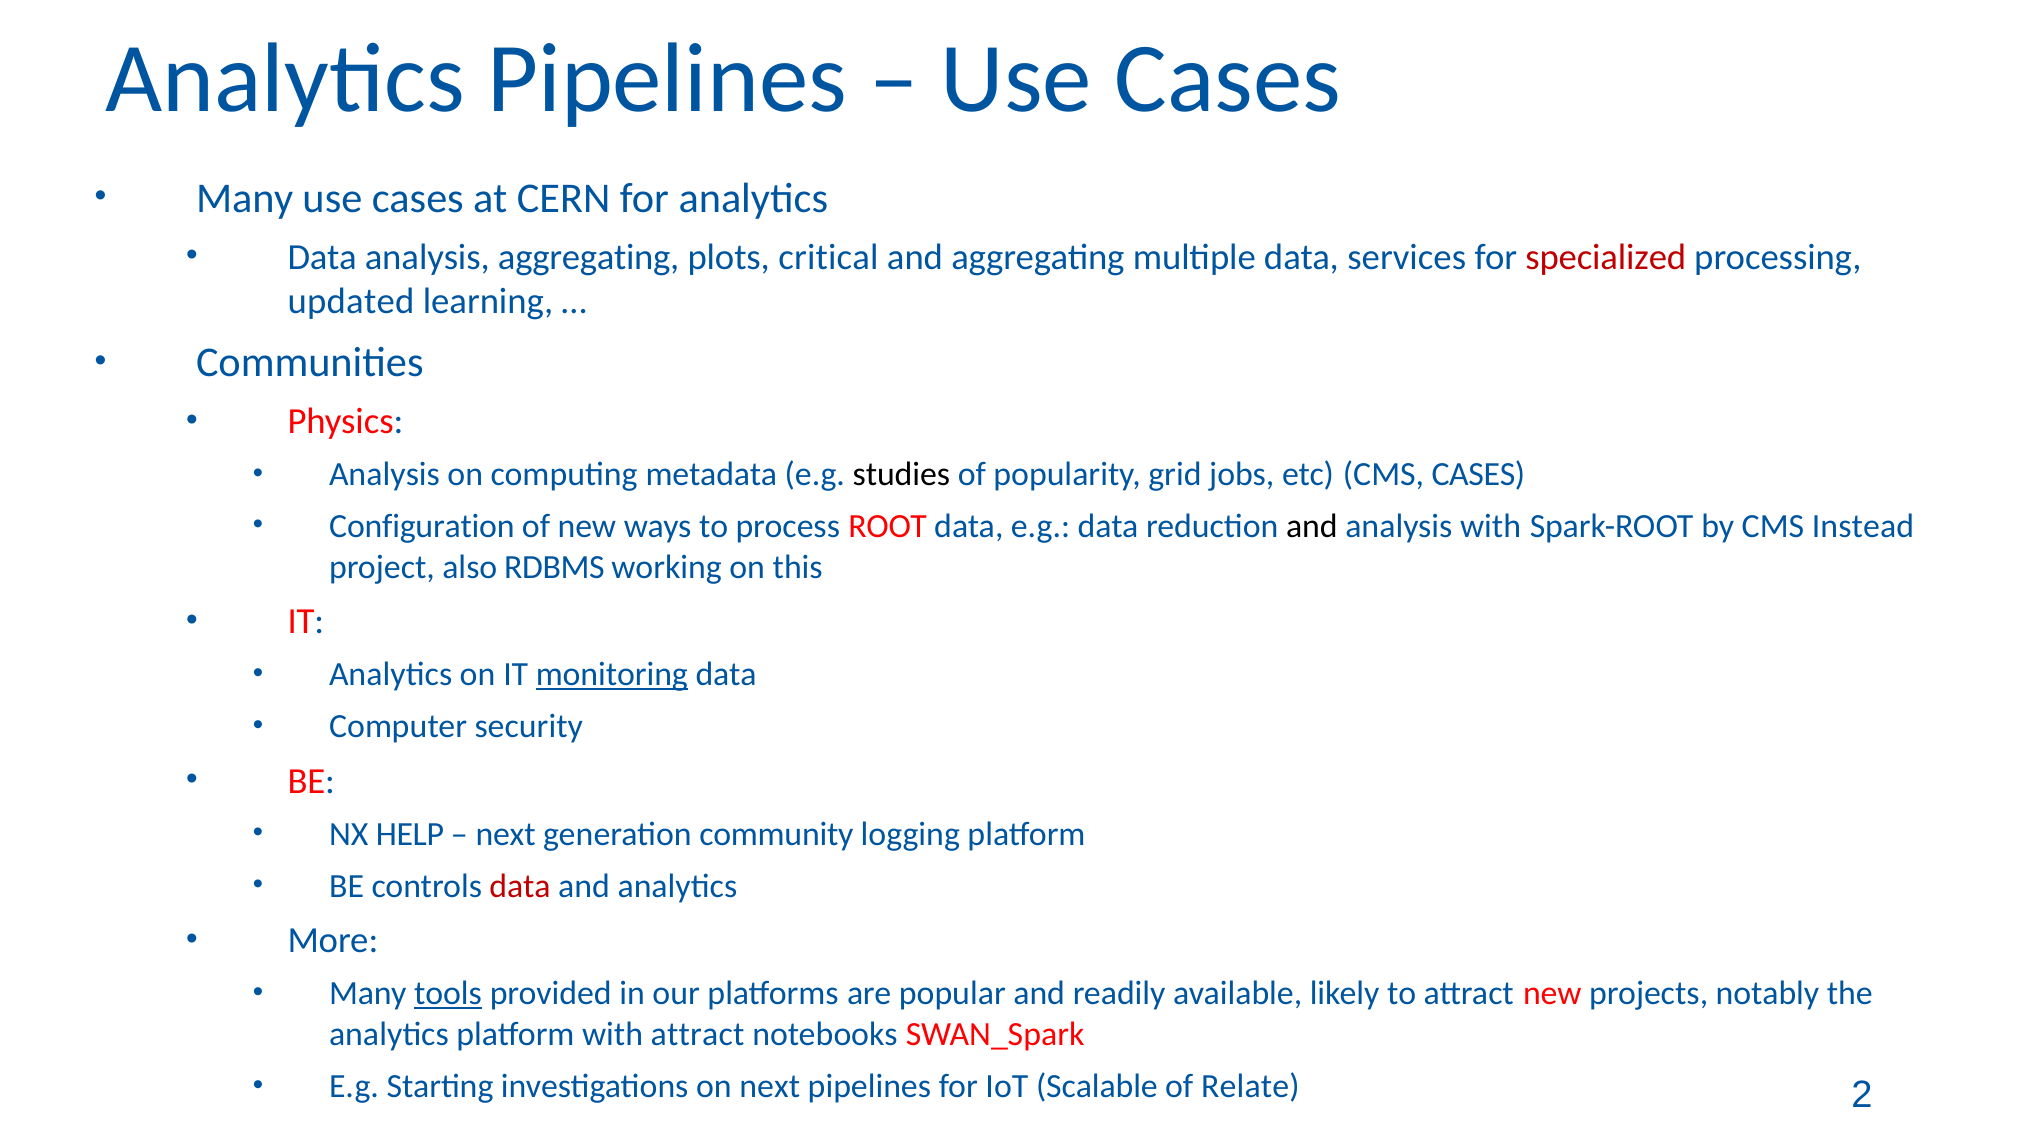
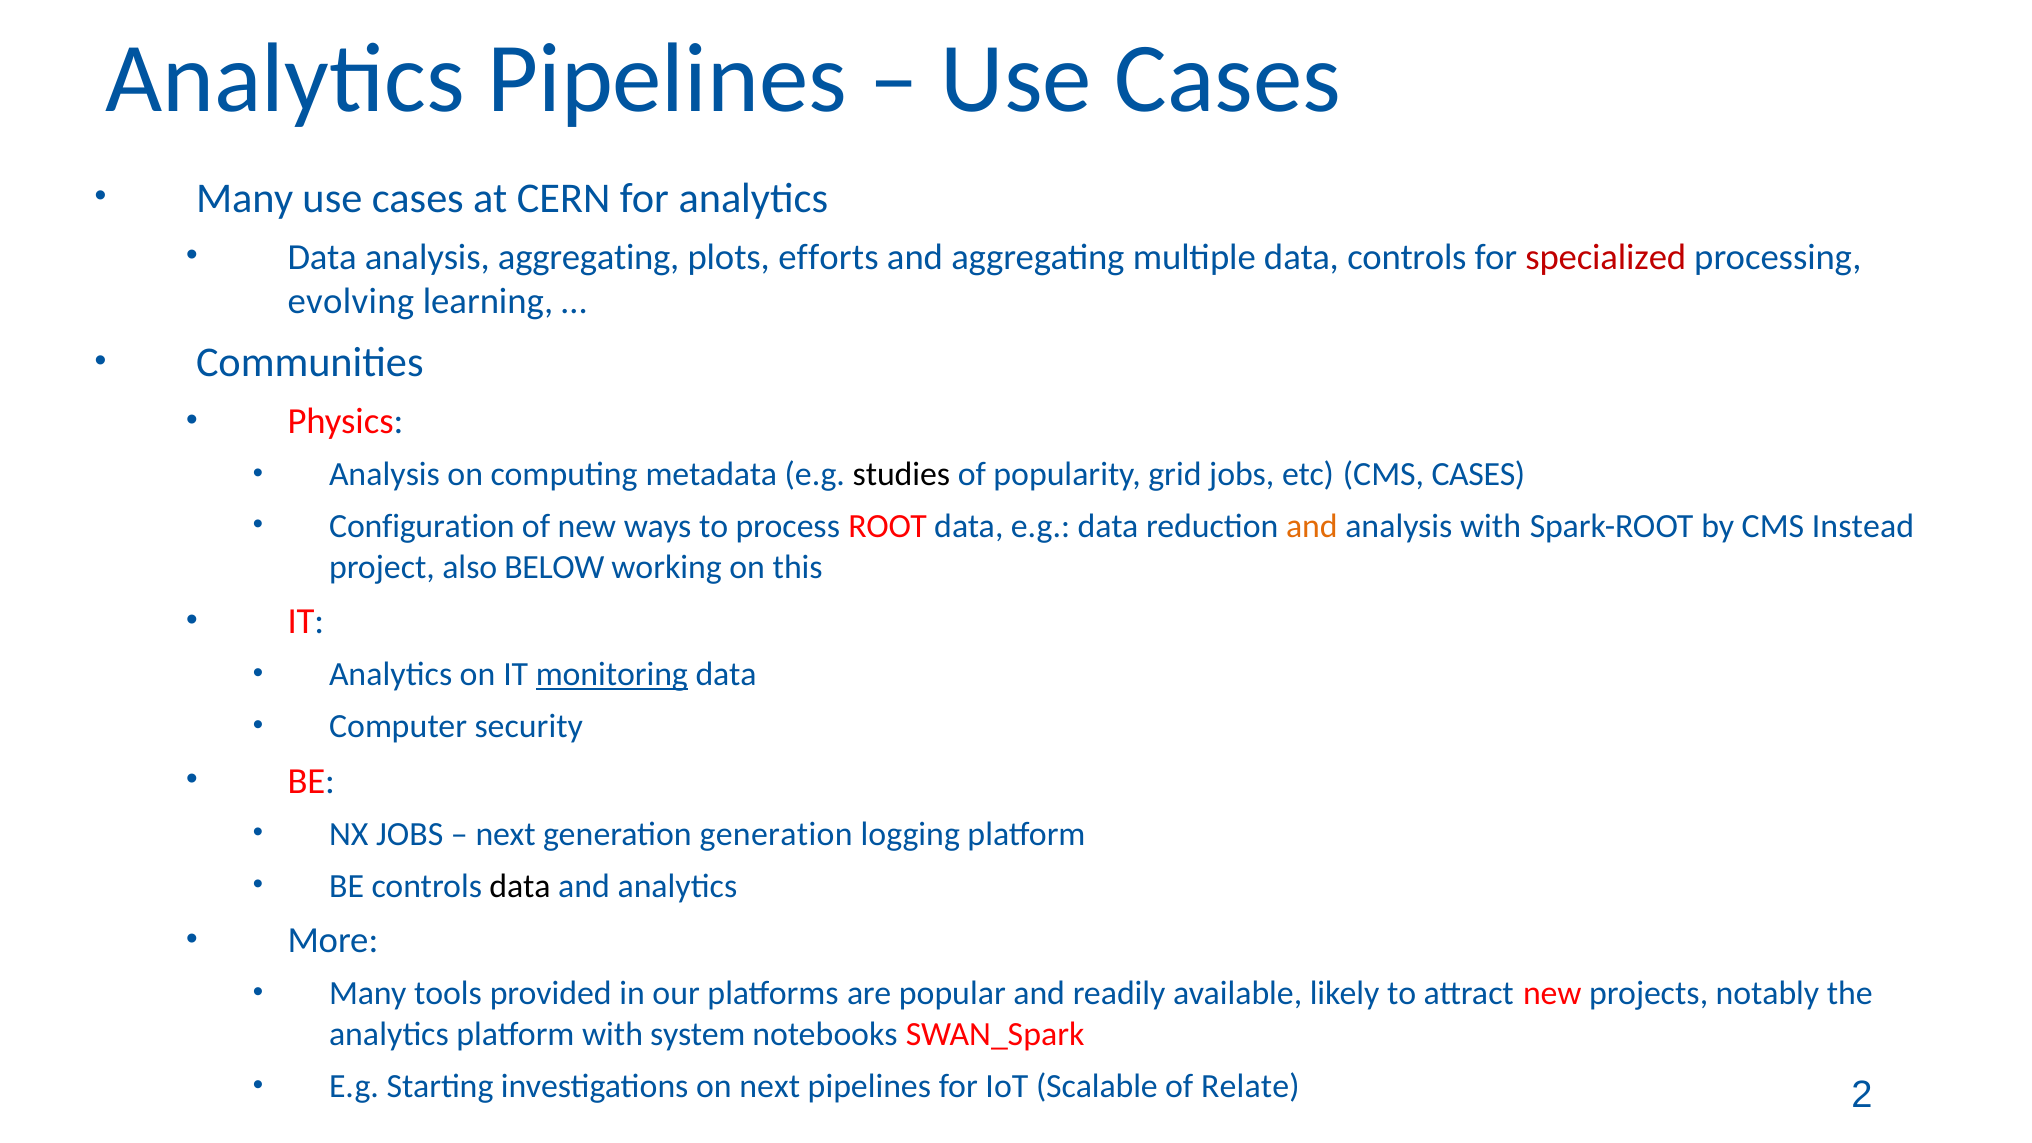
critical: critical -> efforts (829, 257)
data services: services -> controls (1407, 257)
updated: updated -> evolving (351, 301)
and colour: black -> orange (1312, 526)
RDBMS: RDBMS -> BELOW (554, 567)
NX HELP: HELP -> JOBS (410, 834)
generation community: community -> generation (776, 834)
data colour: red -> black (520, 886)
tools underline: present -> none (448, 994)
with attract: attract -> system (698, 1034)
